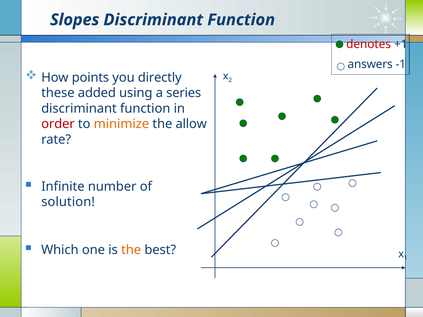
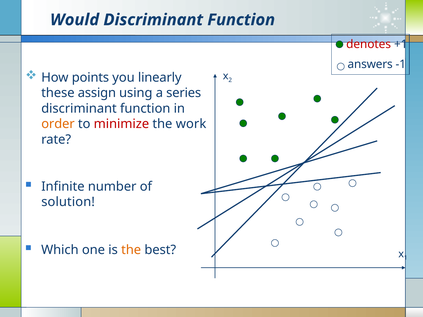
Slopes: Slopes -> Would (75, 20)
directly: directly -> linearly (160, 78)
added: added -> assign (97, 93)
order colour: red -> orange (58, 124)
minimize colour: orange -> red (121, 124)
allow: allow -> work (191, 124)
